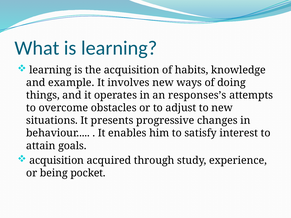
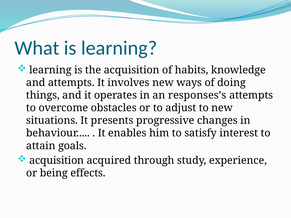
and example: example -> attempts (71, 83)
pocket: pocket -> effects (88, 173)
